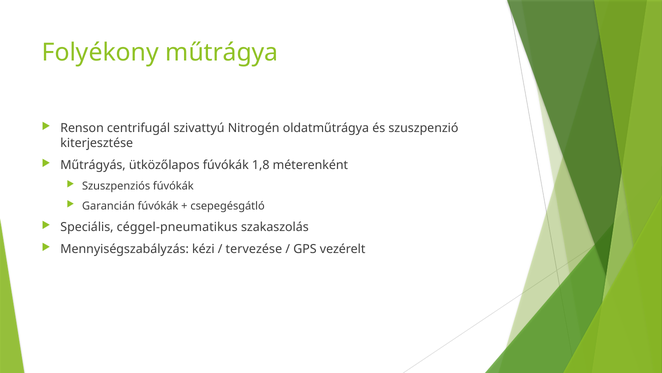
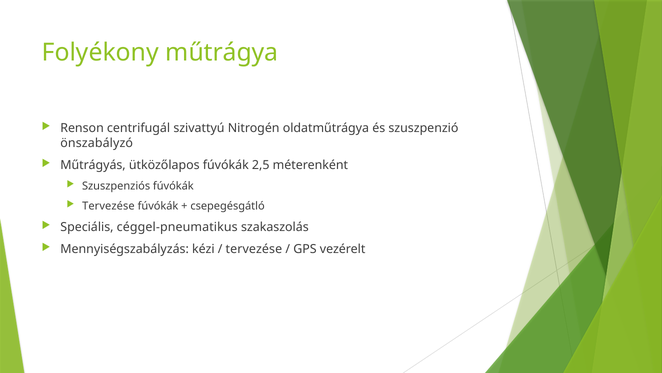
kiterjesztése: kiterjesztése -> önszabályzó (97, 143)
1,8: 1,8 -> 2,5 (261, 165)
Garancián: Garancián -> Tervezése (108, 206)
